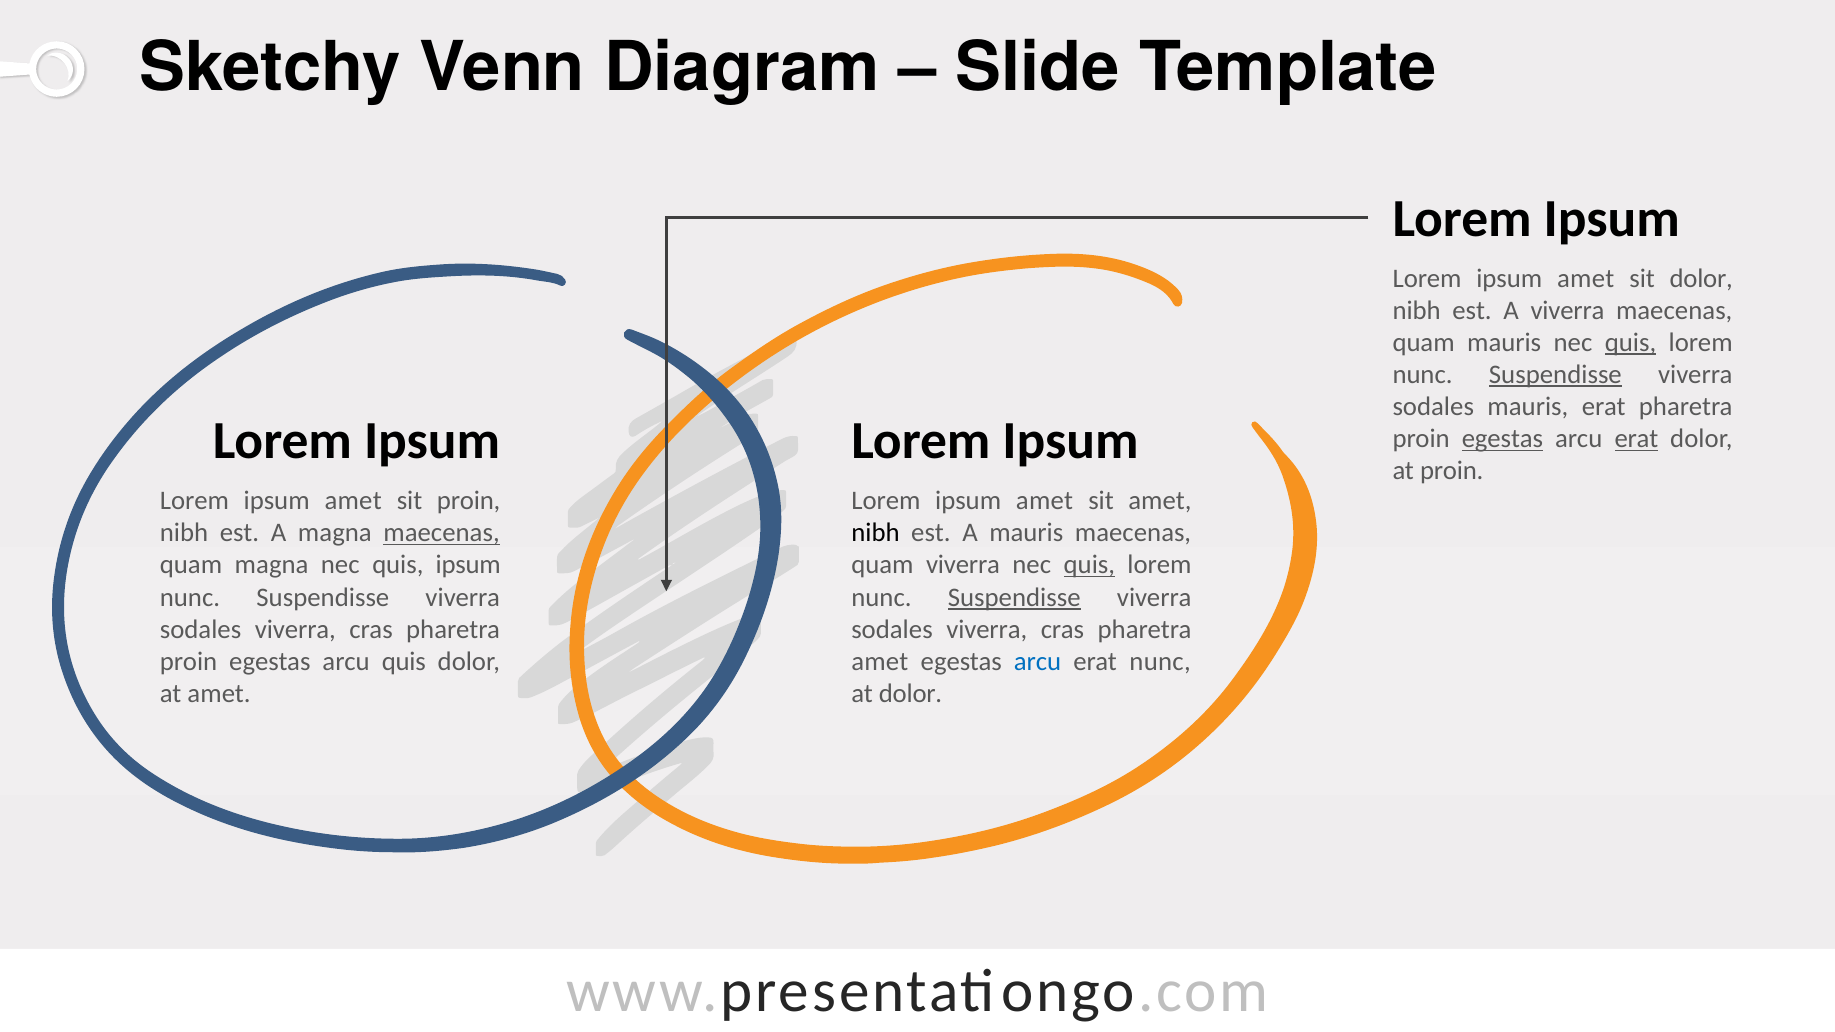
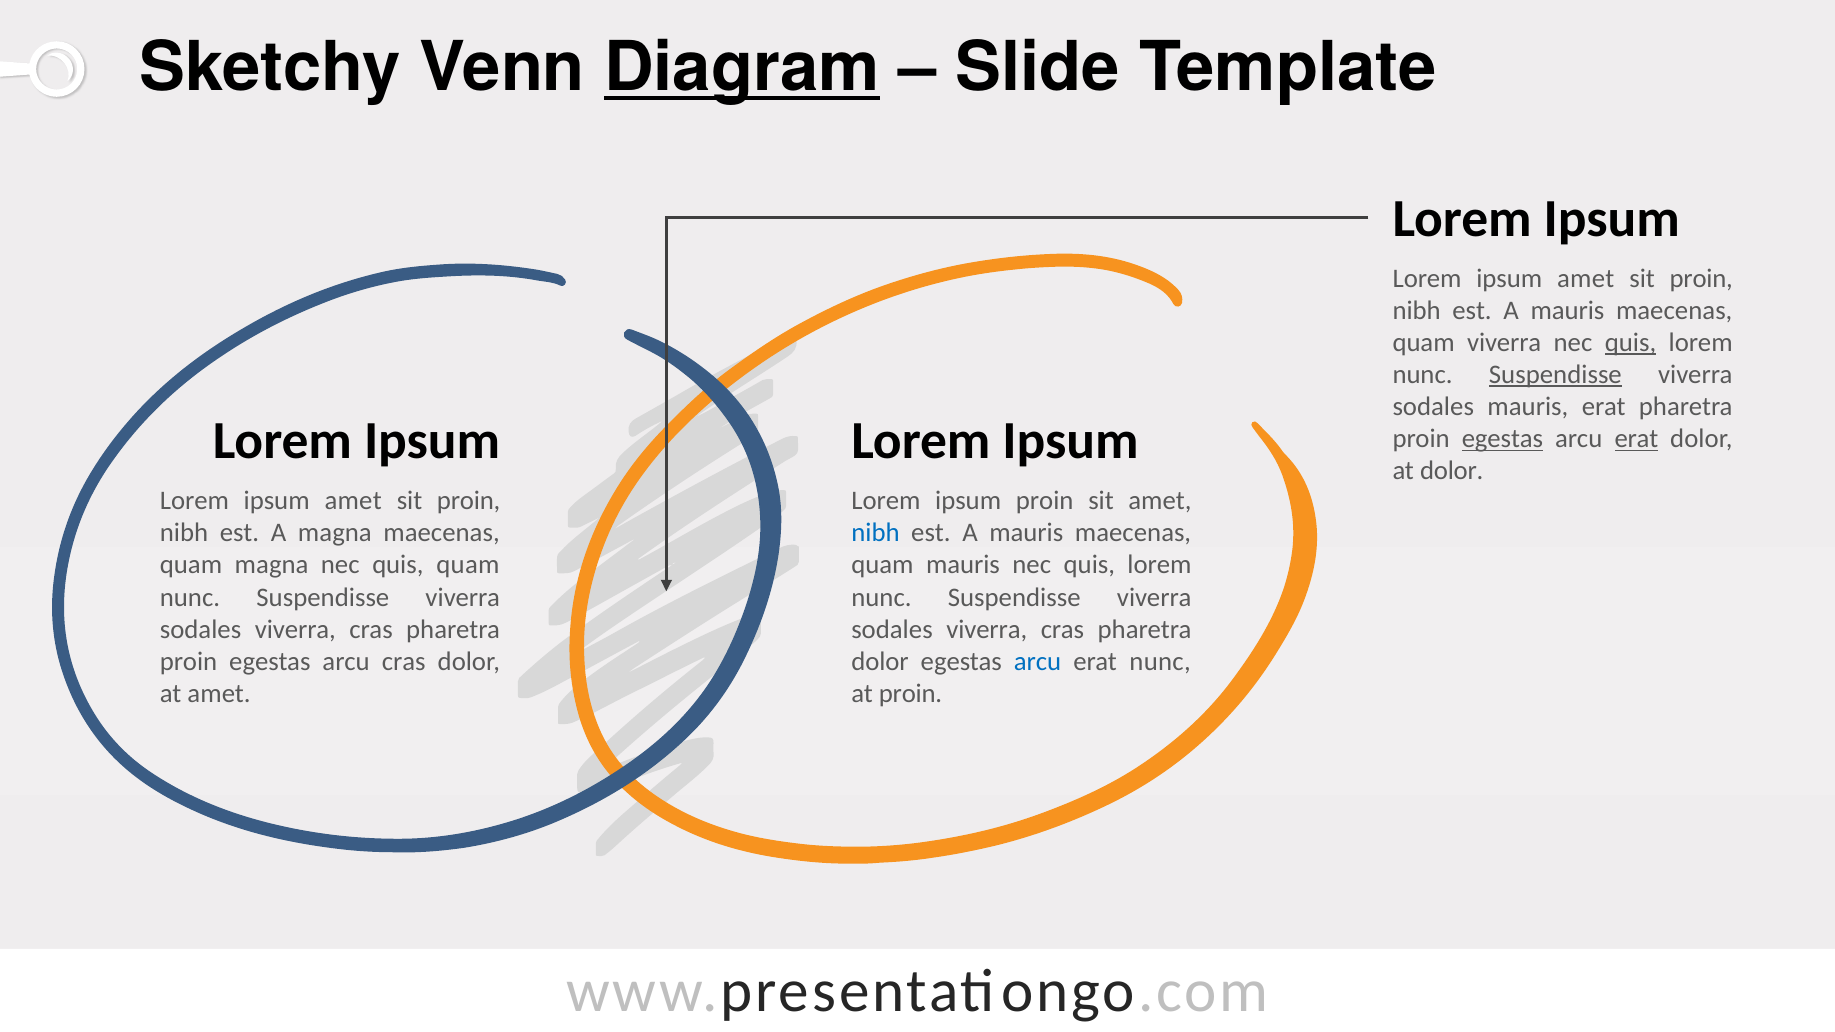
Diagram underline: none -> present (742, 68)
dolor: dolor -> proin (1701, 278)
viverra: viverra -> mauris (1567, 311)
quam mauris: mauris -> viverra (1504, 343)
at proin: proin -> dolor (1452, 471)
amet: amet -> proin (1045, 501)
maecenas underline: present -> none (442, 533)
nibh colour: black -> blue (875, 533)
quis ipsum: ipsum -> quam (468, 565)
quam viverra: viverra -> mauris (963, 565)
quis underline: present -> none (1089, 565)
Suspendisse underline: present -> none (1014, 597)
arcu quis: quis -> cras (404, 662)
amet: amet -> dolor (880, 662)
at dolor: dolor -> proin (911, 694)
